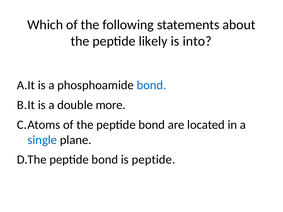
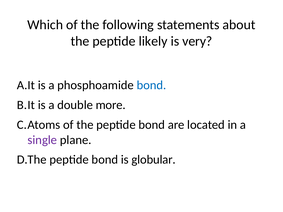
into: into -> very (197, 41)
single colour: blue -> purple (42, 140)
is peptide: peptide -> globular (154, 160)
